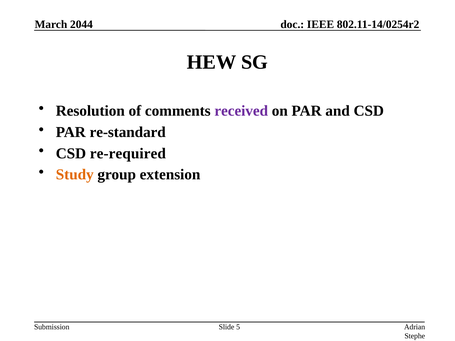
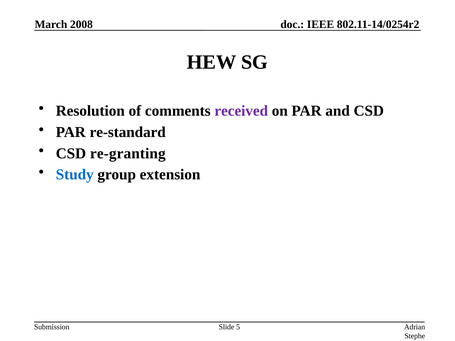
2044: 2044 -> 2008 (81, 24)
re-required: re-required -> re-granting (128, 153)
Study colour: orange -> blue (75, 175)
